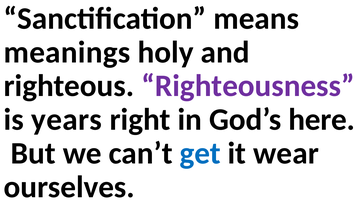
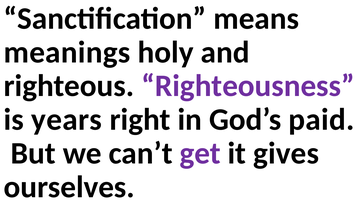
here: here -> paid (321, 120)
get colour: blue -> purple (200, 154)
wear: wear -> gives (286, 154)
